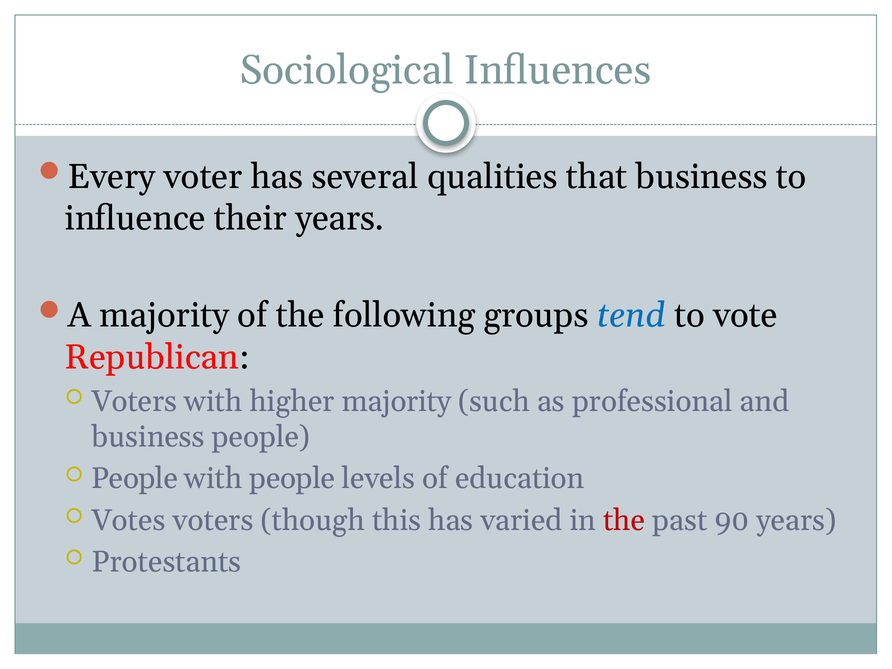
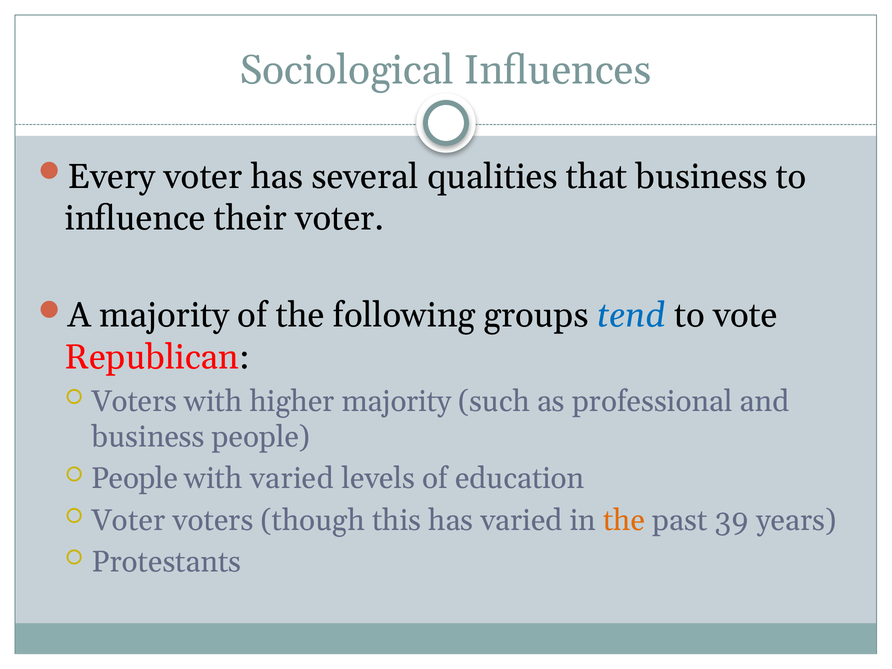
their years: years -> voter (340, 218)
with people: people -> varied (292, 479)
Votes: Votes -> Voter (129, 520)
the colour: red -> orange (624, 520)
90: 90 -> 39 (732, 520)
